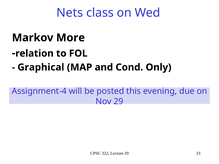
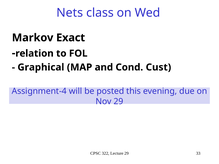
More: More -> Exact (71, 38)
Only: Only -> Cust (158, 67)
